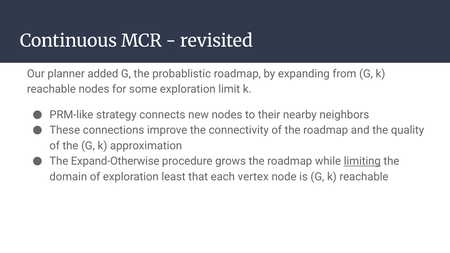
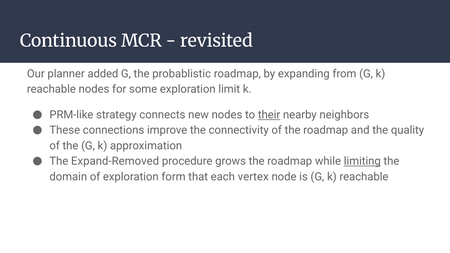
their underline: none -> present (269, 115)
Expand-Otherwise: Expand-Otherwise -> Expand-Removed (115, 161)
least: least -> form (173, 177)
